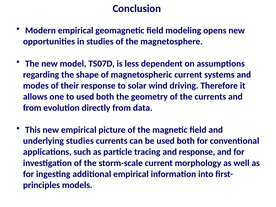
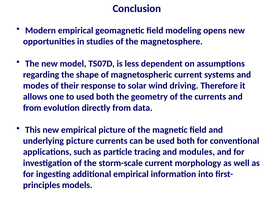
underlying studies: studies -> picture (80, 141)
and response: response -> modules (197, 152)
